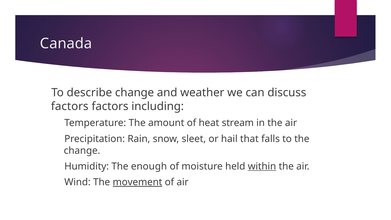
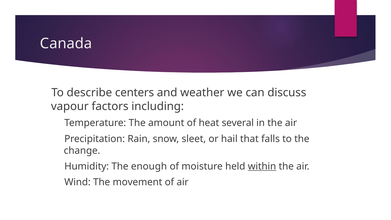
describe change: change -> centers (135, 93)
factors: factors -> vapour (70, 106)
stream: stream -> several (238, 123)
movement underline: present -> none (137, 182)
